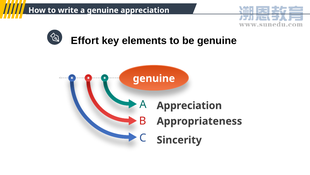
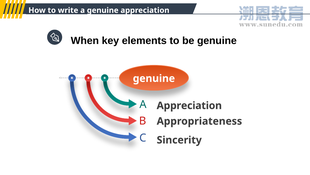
Effort: Effort -> When (85, 41)
